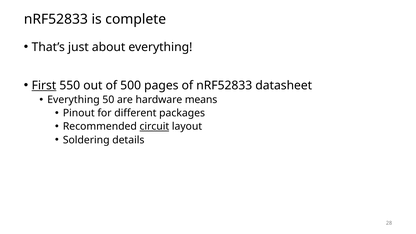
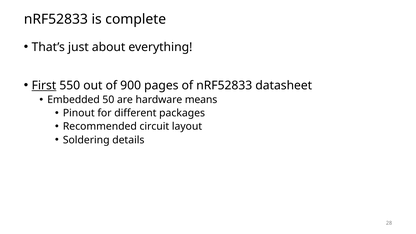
500: 500 -> 900 (131, 85)
Everything: Everything -> Embedded (74, 100)
circuit underline: present -> none (154, 127)
